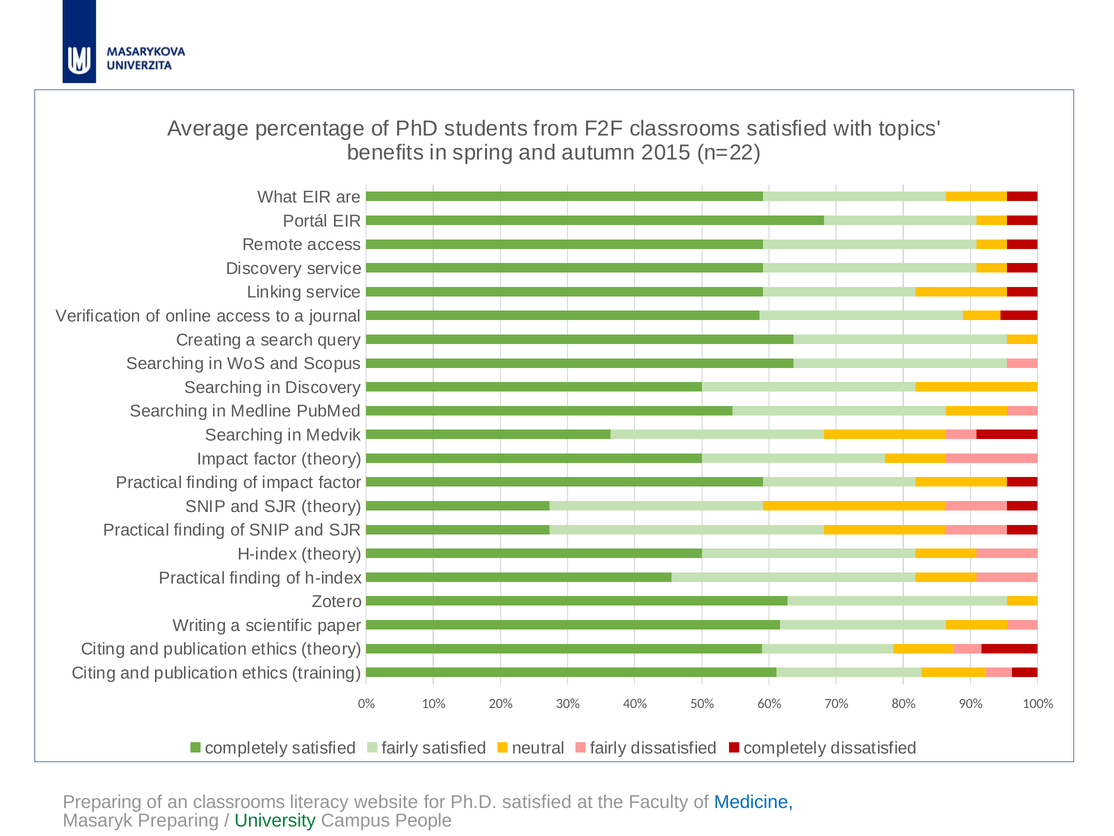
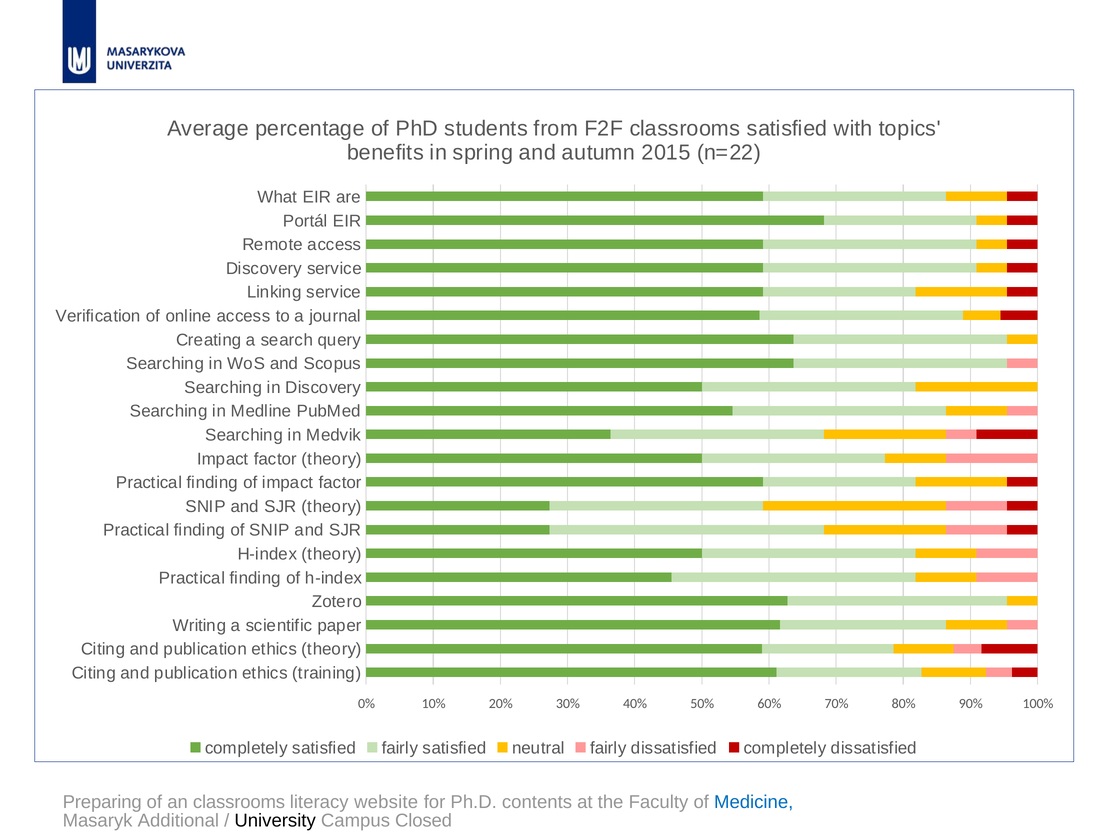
Ph.D satisfied: satisfied -> contents (537, 801)
Masaryk Preparing: Preparing -> Additional (178, 820)
University colour: green -> black (275, 820)
People: People -> Closed (424, 820)
